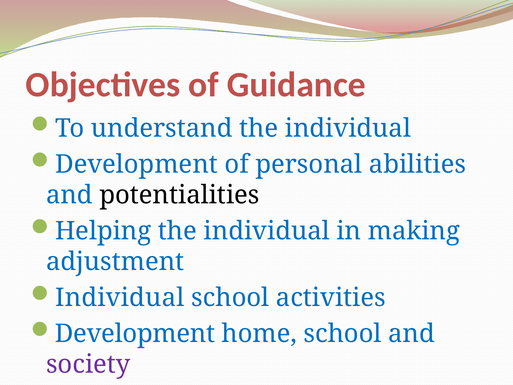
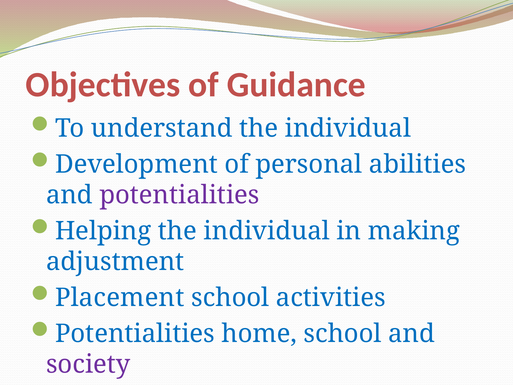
potentialities colour: black -> purple (179, 195)
Individual: Individual -> Placement (120, 298)
Development: Development -> Potentialities (135, 333)
